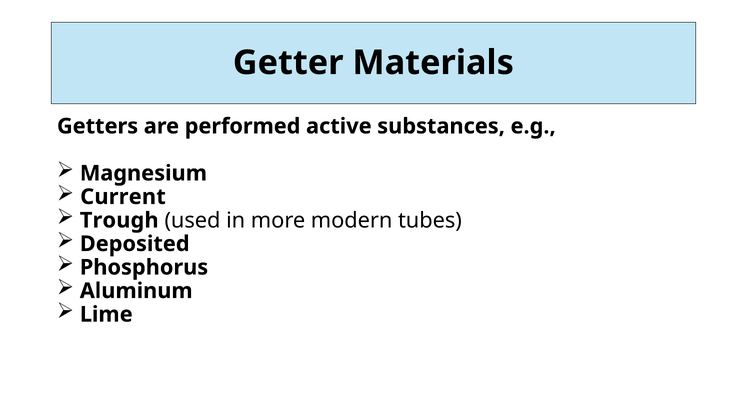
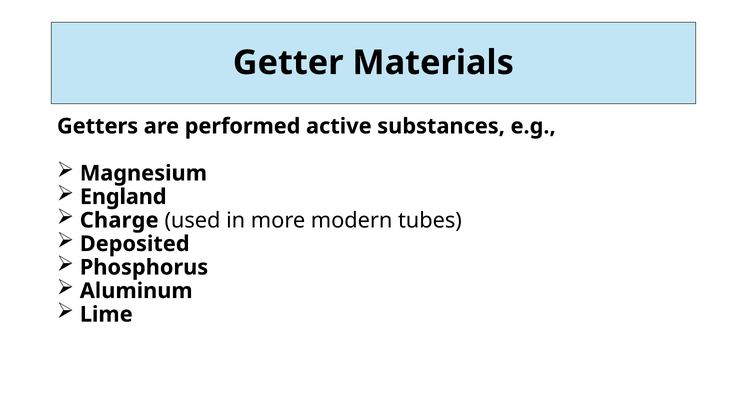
Current: Current -> England (123, 197)
Trough: Trough -> Charge (119, 220)
